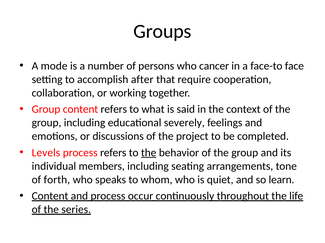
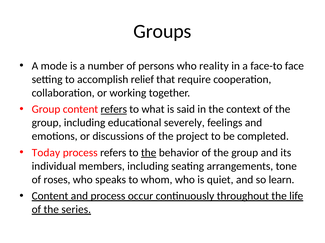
cancer: cancer -> reality (214, 66)
after: after -> relief (142, 80)
refers underline: none -> present (114, 110)
Levels: Levels -> Today (46, 153)
forth: forth -> roses (57, 180)
